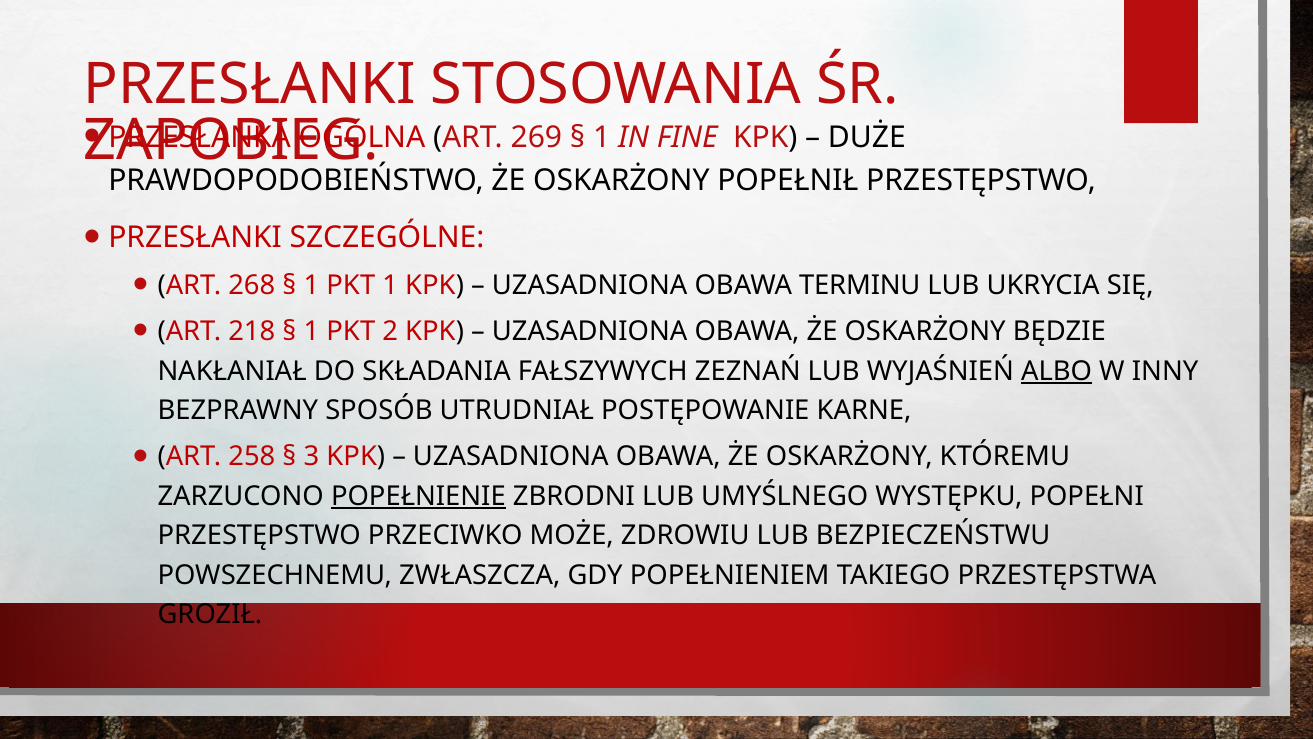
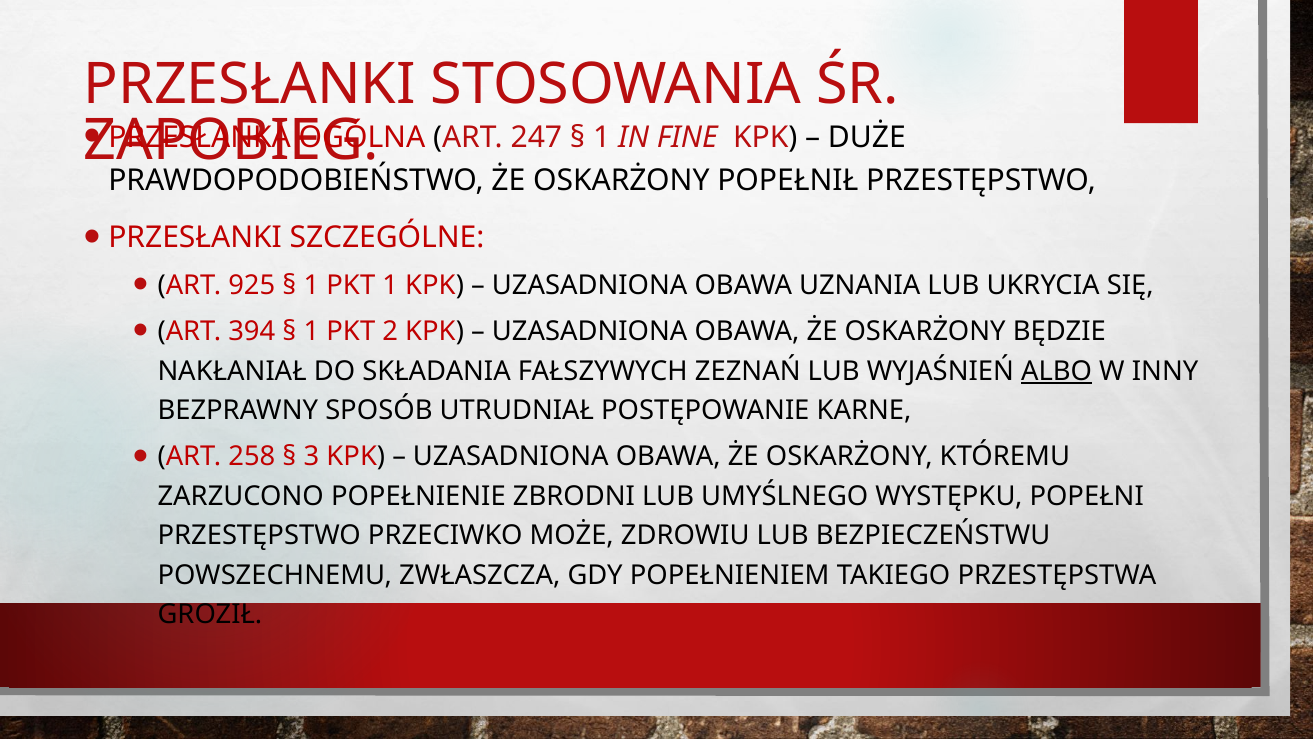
269: 269 -> 247 (536, 137)
268: 268 -> 925 (252, 285)
TERMINU: TERMINU -> UZNANIA (860, 285)
218: 218 -> 394 (252, 331)
POPEŁNIENIE underline: present -> none (418, 496)
